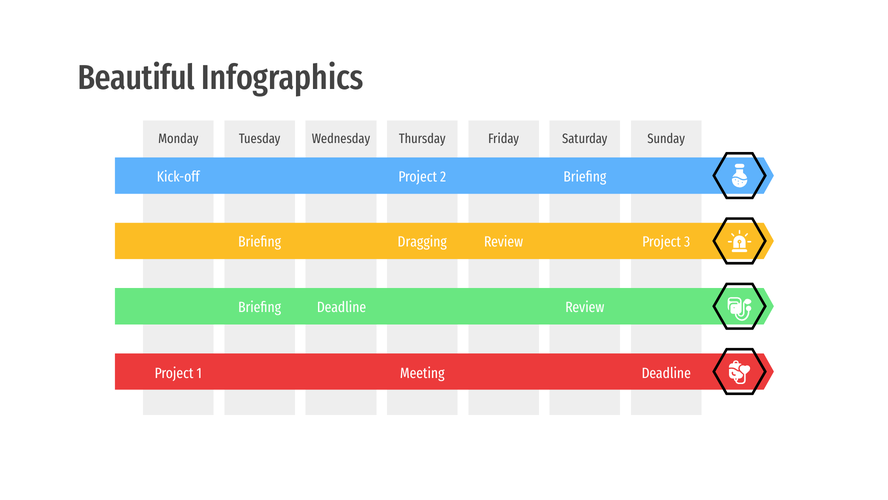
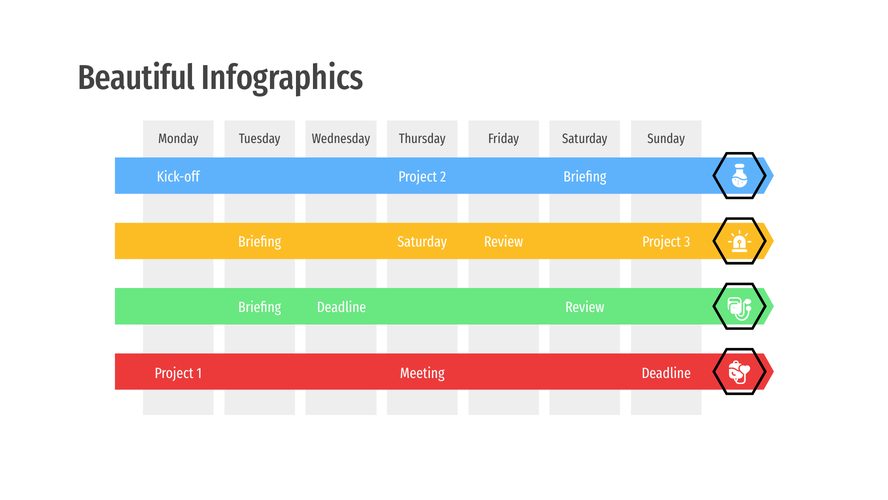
Dragging: Dragging -> Saturday (422, 242)
